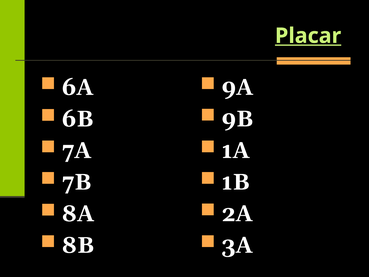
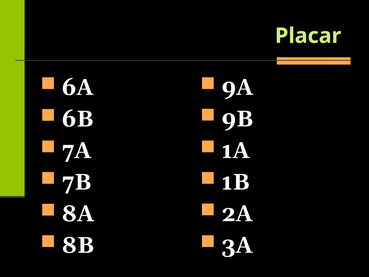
Placar underline: present -> none (308, 36)
